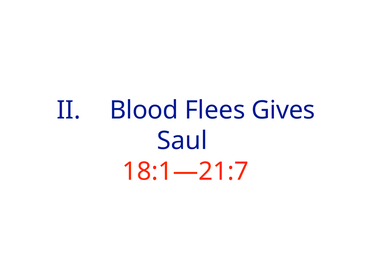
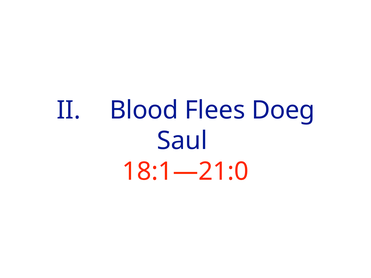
Gives: Gives -> Doeg (283, 110)
18:1—21:7: 18:1—21:7 -> 18:1—21:0 (186, 172)
